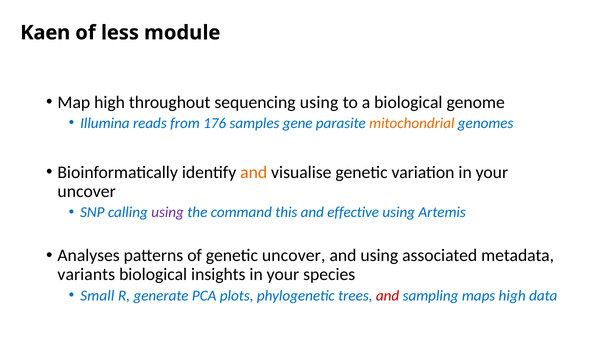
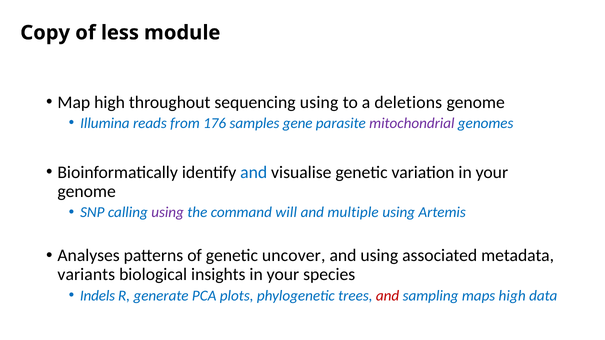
Kaen: Kaen -> Copy (45, 33)
a biological: biological -> deletions (408, 102)
mitochondrial colour: orange -> purple (412, 123)
and colour: orange -> blue (254, 172)
uncover: uncover -> genome (87, 192)
this: this -> will (286, 212)
effective: effective -> multiple (353, 212)
Small: Small -> Indels (97, 296)
